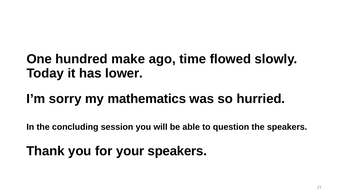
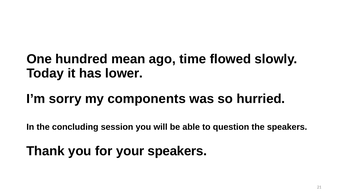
make: make -> mean (128, 59)
mathematics: mathematics -> components (147, 99)
